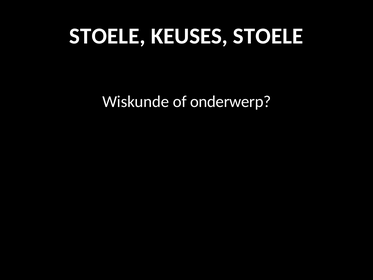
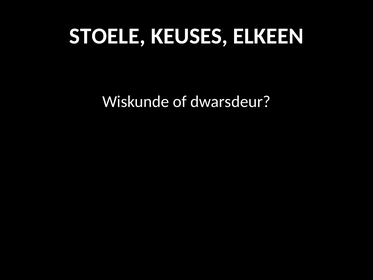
KEUSES STOELE: STOELE -> ELKEEN (268, 36)
onderwerp: onderwerp -> dwarsdeur (230, 101)
